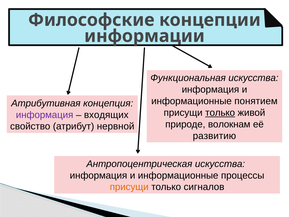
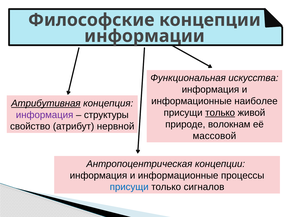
понятием: понятием -> наиболее (256, 101)
Атрибутивная underline: none -> present (46, 103)
входящих: входящих -> структуры (106, 115)
развитию: развитию -> массовой (214, 136)
Антропоцентрическая искусства: искусства -> концепции (220, 164)
присущи colour: orange -> blue (129, 187)
